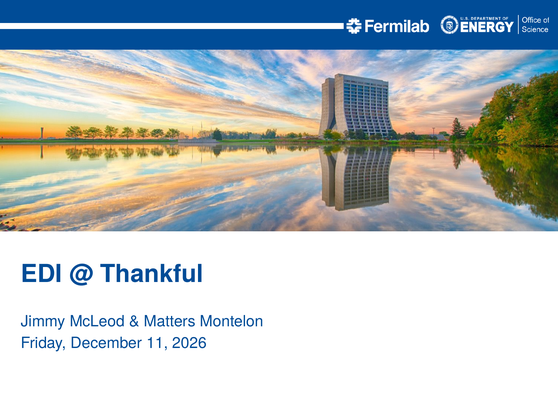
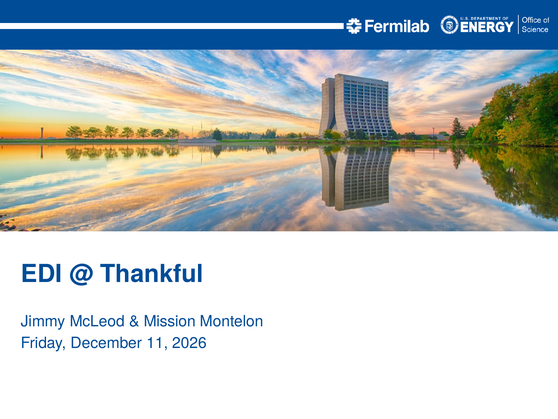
Matters: Matters -> Mission (170, 321)
